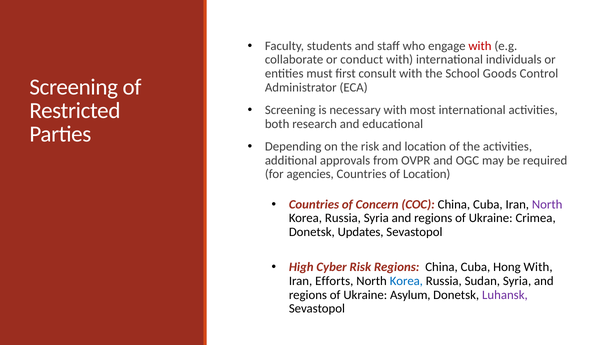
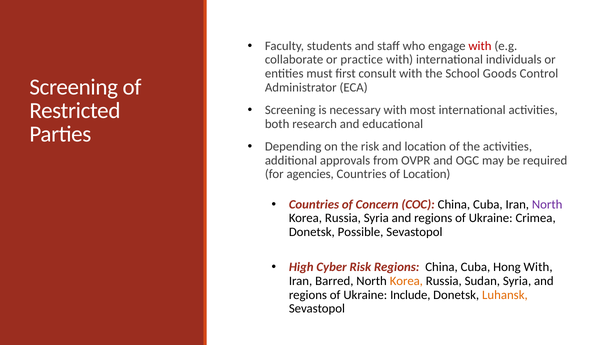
conduct: conduct -> practice (362, 60)
Updates: Updates -> Possible (361, 232)
Efforts: Efforts -> Barred (334, 281)
Korea colour: blue -> orange (406, 281)
Asylum: Asylum -> Include (410, 295)
Luhansk colour: purple -> orange (505, 295)
